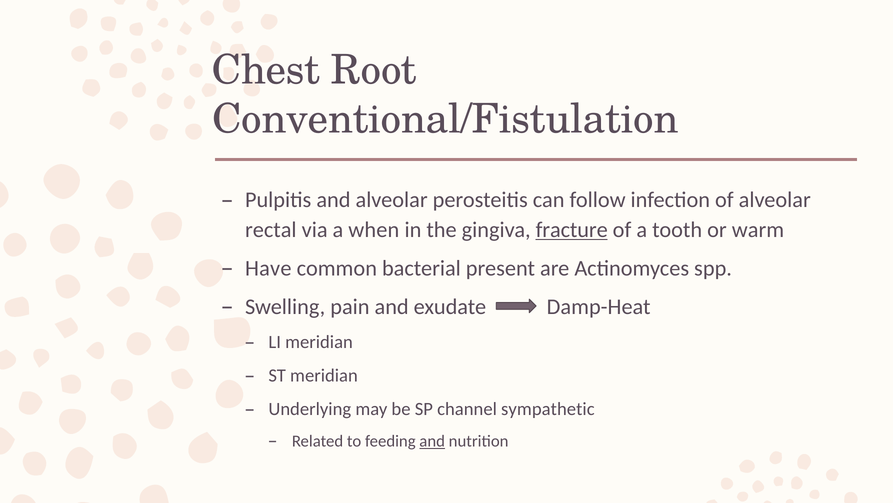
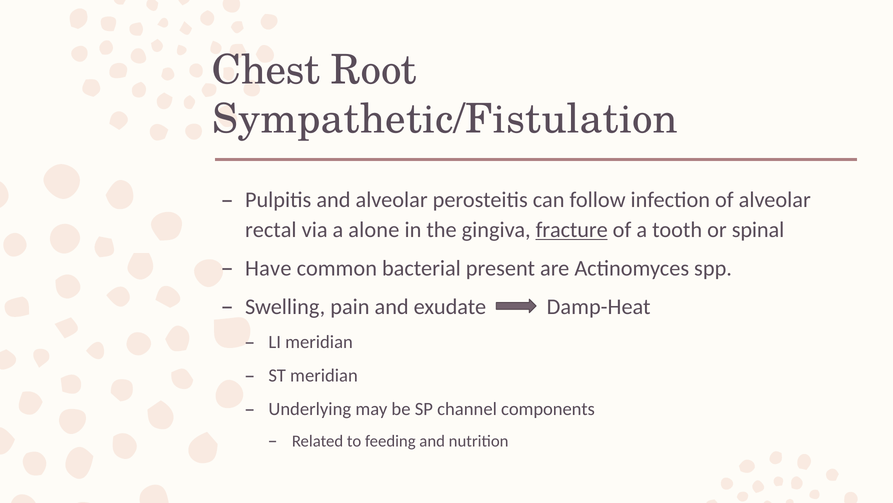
Conventional/Fistulation: Conventional/Fistulation -> Sympathetic/Fistulation (445, 119)
when: when -> alone (374, 230)
warm: warm -> spinal (758, 230)
sympathetic: sympathetic -> components (548, 409)
and underline: present -> none (432, 441)
